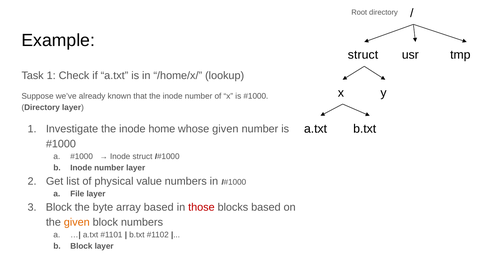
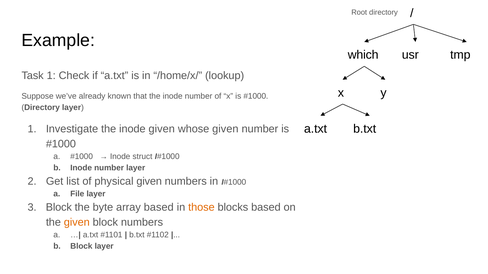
struct: struct -> which (363, 55)
inode home: home -> given (162, 129)
physical value: value -> given (149, 182)
those colour: red -> orange (201, 208)
